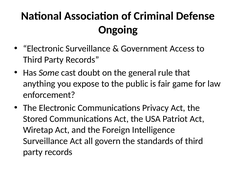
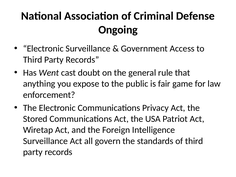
Some: Some -> Went (49, 73)
